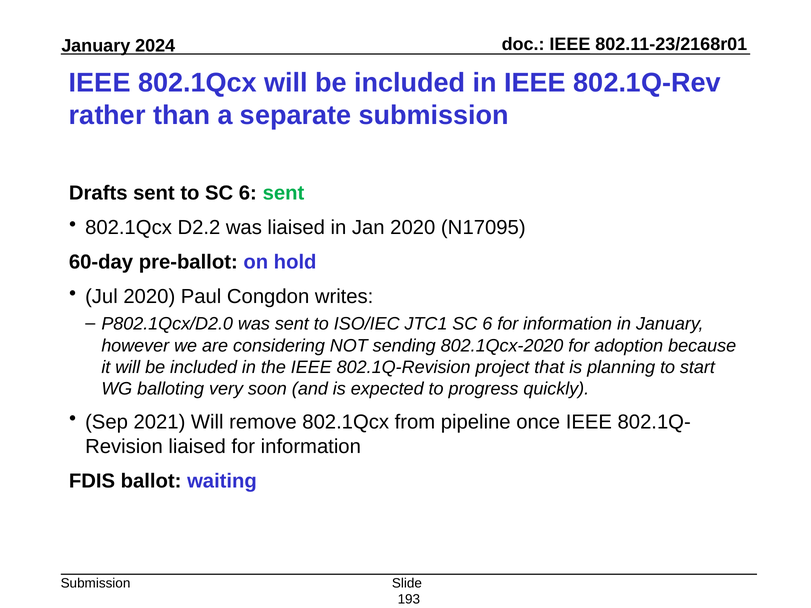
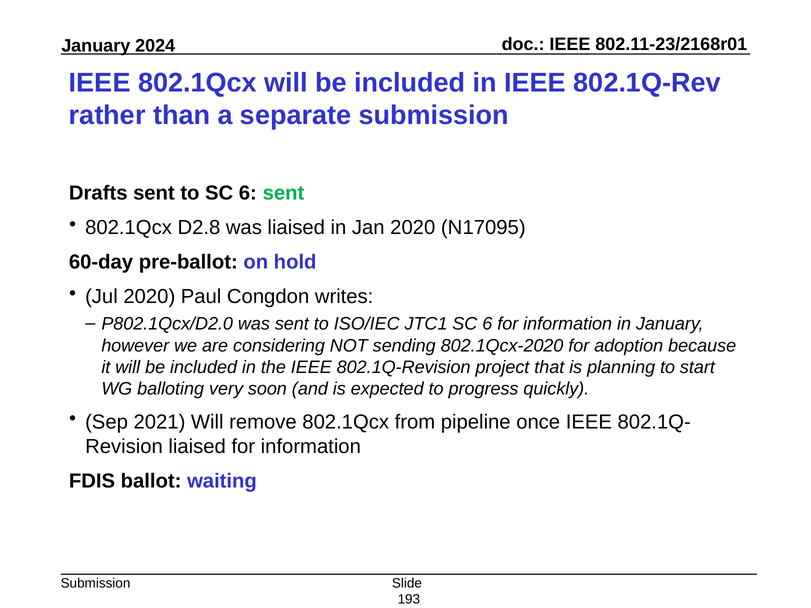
D2.2: D2.2 -> D2.8 (199, 228)
